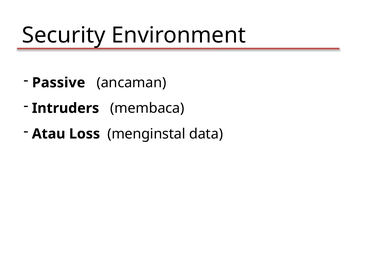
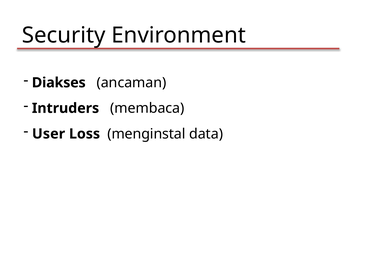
Passive: Passive -> Diakses (59, 83)
Atau: Atau -> User (49, 134)
